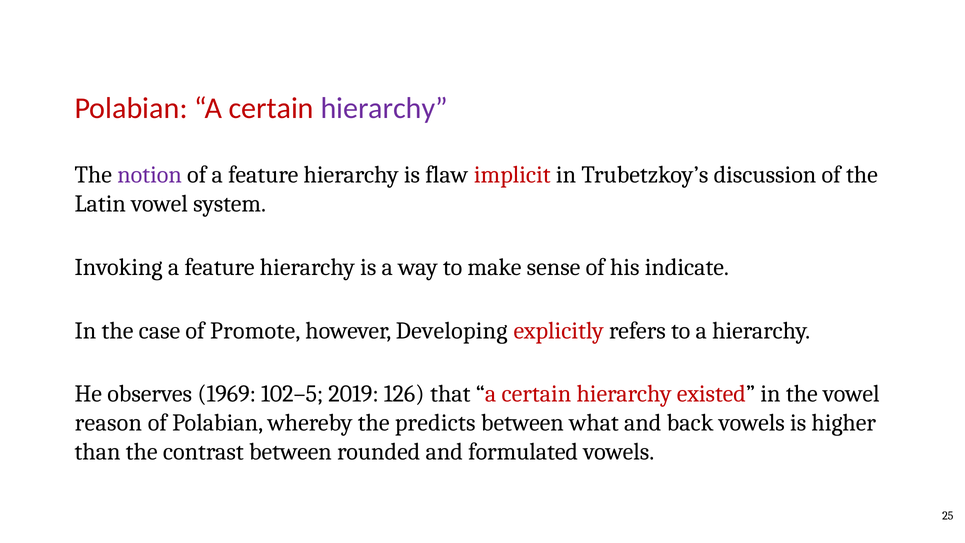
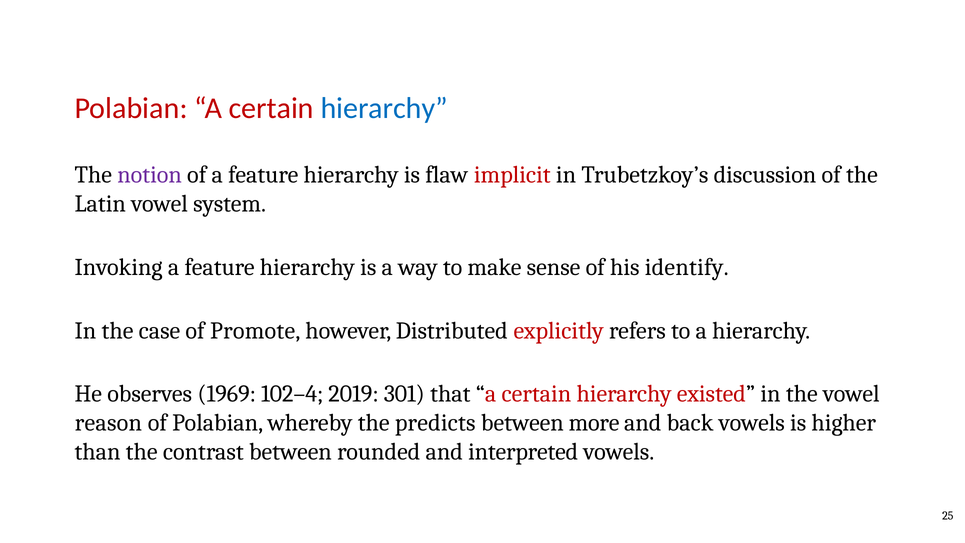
hierarchy colour: purple -> blue (384, 108)
indicate: indicate -> identify (687, 267)
Developing: Developing -> Distributed (452, 330)
102–5: 102–5 -> 102–4 (292, 394)
126: 126 -> 301 (404, 394)
what: what -> more (594, 423)
formulated: formulated -> interpreted (523, 452)
